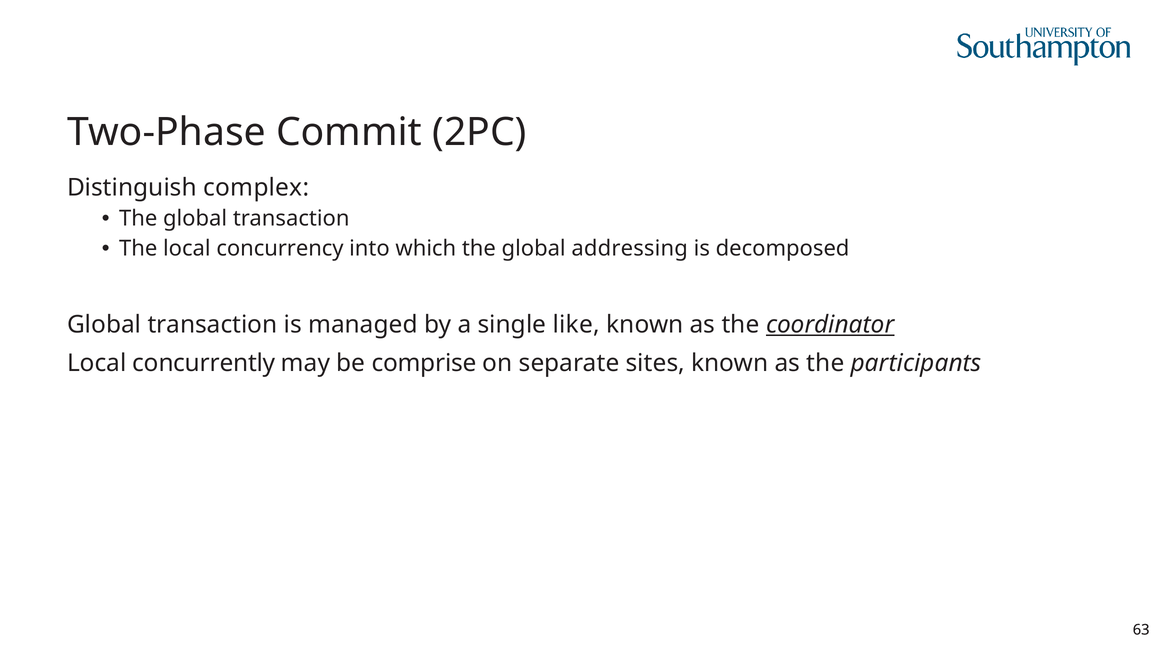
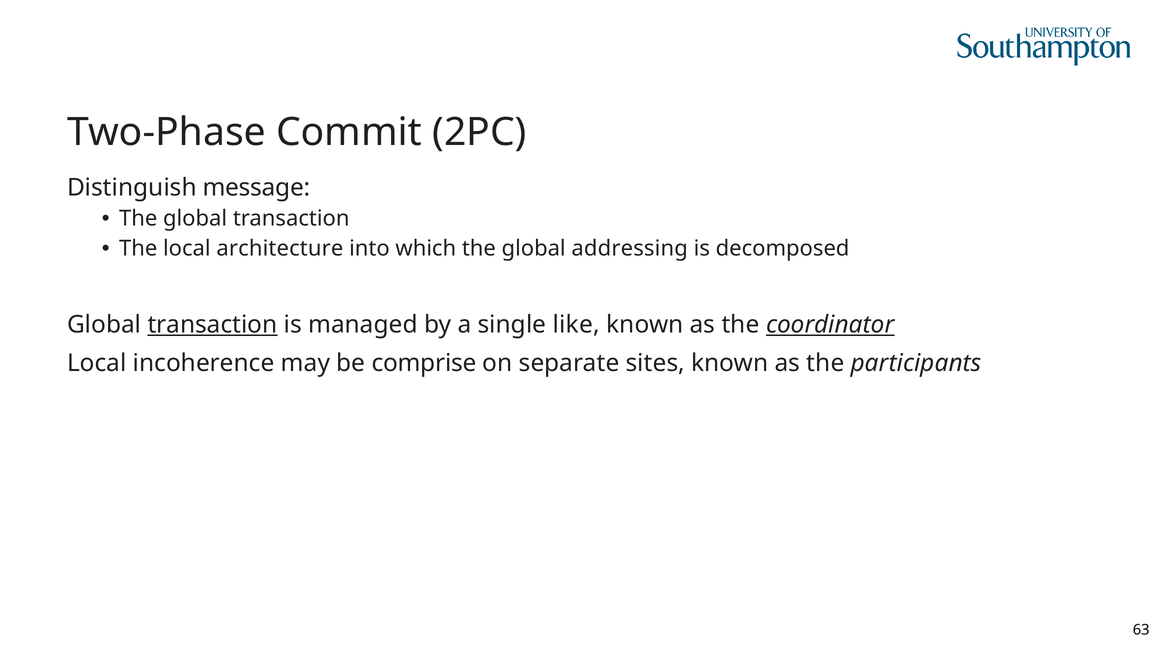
complex: complex -> message (257, 187)
concurrency: concurrency -> architecture (280, 249)
transaction underline: none -> present (212, 325)
concurrently: concurrently -> incoherence (204, 363)
